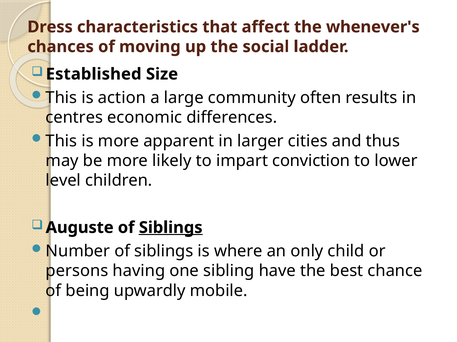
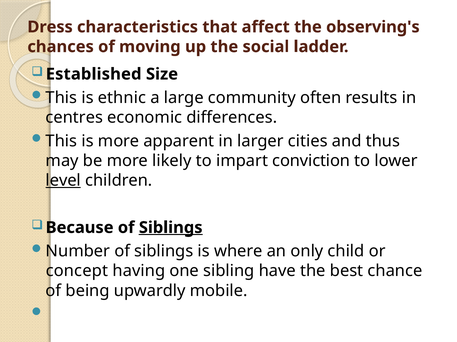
whenever's: whenever's -> observing's (373, 27)
action: action -> ethnic (122, 98)
level underline: none -> present (63, 181)
Auguste: Auguste -> Because (80, 228)
persons: persons -> concept (77, 271)
